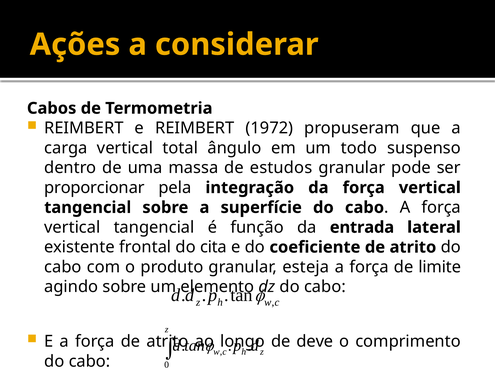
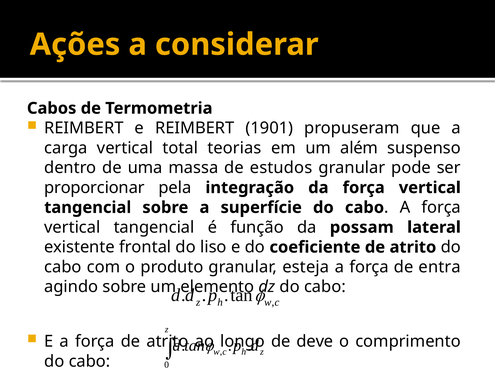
1972: 1972 -> 1901 (269, 128)
ângulo: ângulo -> teorias (234, 148)
todo: todo -> além (359, 148)
entrada: entrada -> possam (362, 227)
cita: cita -> liso (213, 247)
limite: limite -> entra (440, 266)
